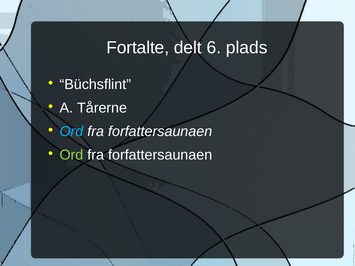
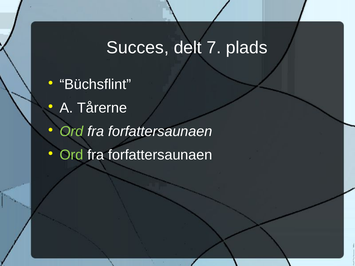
Fortalte: Fortalte -> Succes (138, 48)
6: 6 -> 7 (214, 48)
Ord colour: light blue -> light green (72, 132)
